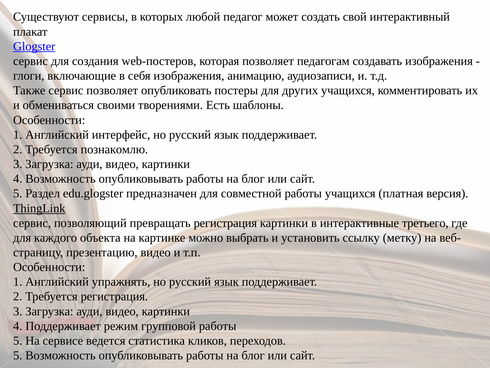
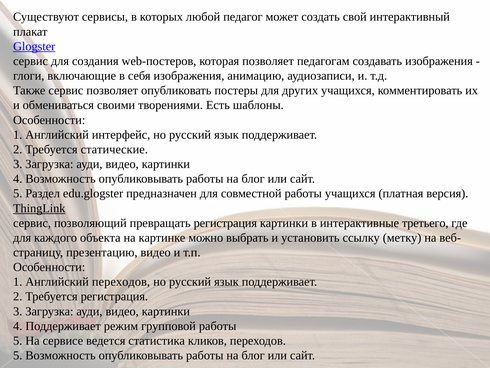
познакомлю: познакомлю -> статические (114, 149)
Английский упражнять: упражнять -> переходов (121, 282)
